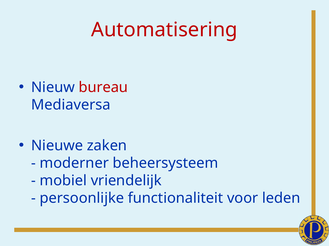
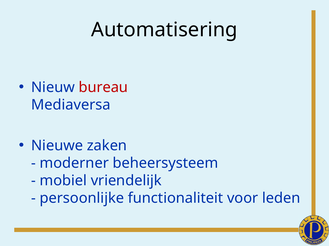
Automatisering colour: red -> black (164, 30)
